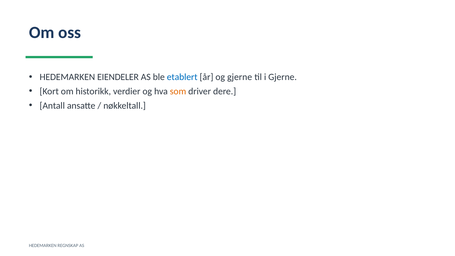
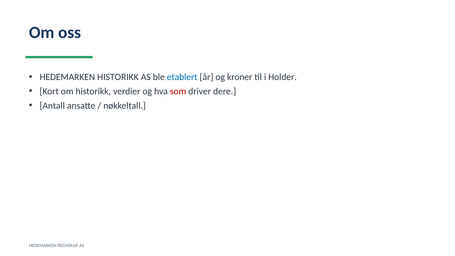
HEDEMARKEN EIENDELER: EIENDELER -> HISTORIKK (118, 77)
og gjerne: gjerne -> kroner (240, 77)
i Gjerne: Gjerne -> Holder (283, 77)
som colour: orange -> red (178, 91)
